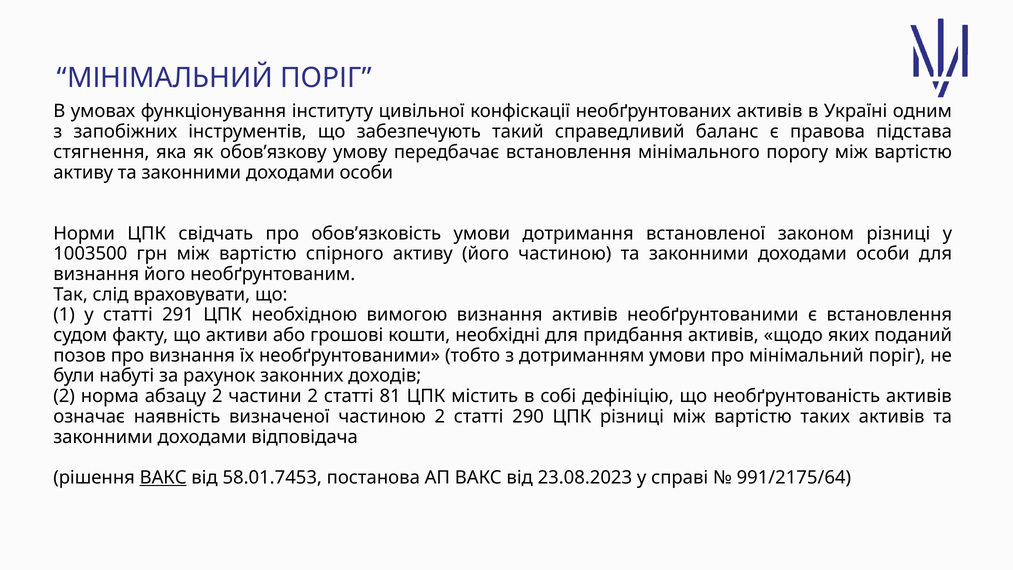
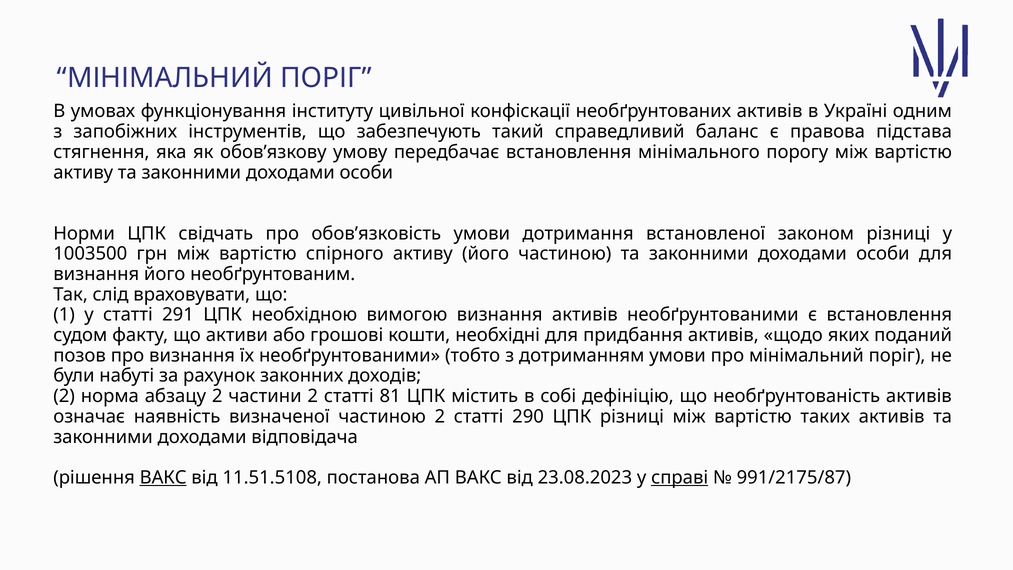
58.01.7453: 58.01.7453 -> 11.51.5108 (272, 477)
справі underline: none -> present (680, 477)
991/2175/64: 991/2175/64 -> 991/2175/87 (794, 477)
